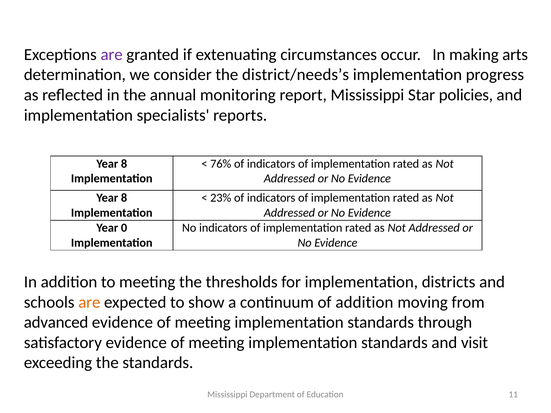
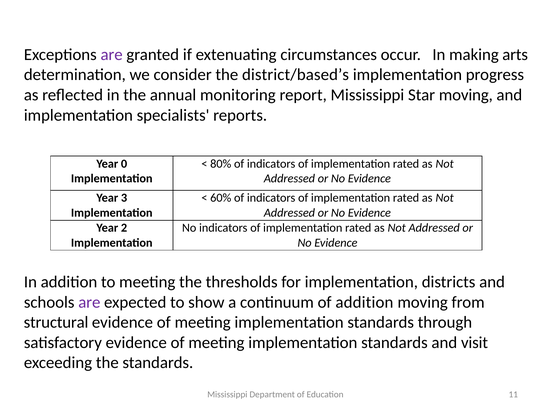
district/needs’s: district/needs’s -> district/based’s (296, 75)
Star policies: policies -> moving (466, 95)
8: 8 -> 0 (124, 164)
76%: 76% -> 80% (221, 164)
8: 8 -> 3 (124, 198)
23%: 23% -> 60% (221, 198)
0: 0 -> 2 (124, 228)
are colour: orange -> purple (89, 302)
advanced: advanced -> structural (56, 323)
